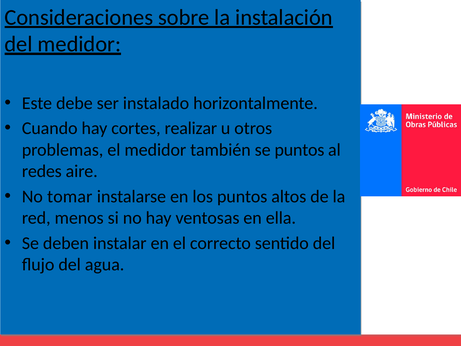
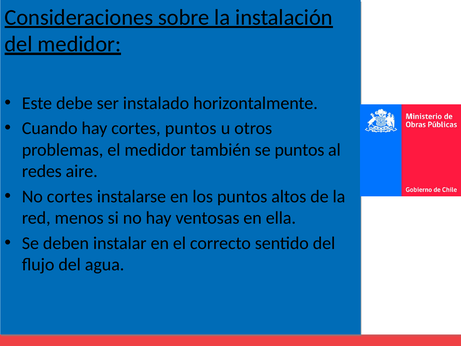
cortes realizar: realizar -> puntos (191, 128)
No tomar: tomar -> cortes (70, 196)
